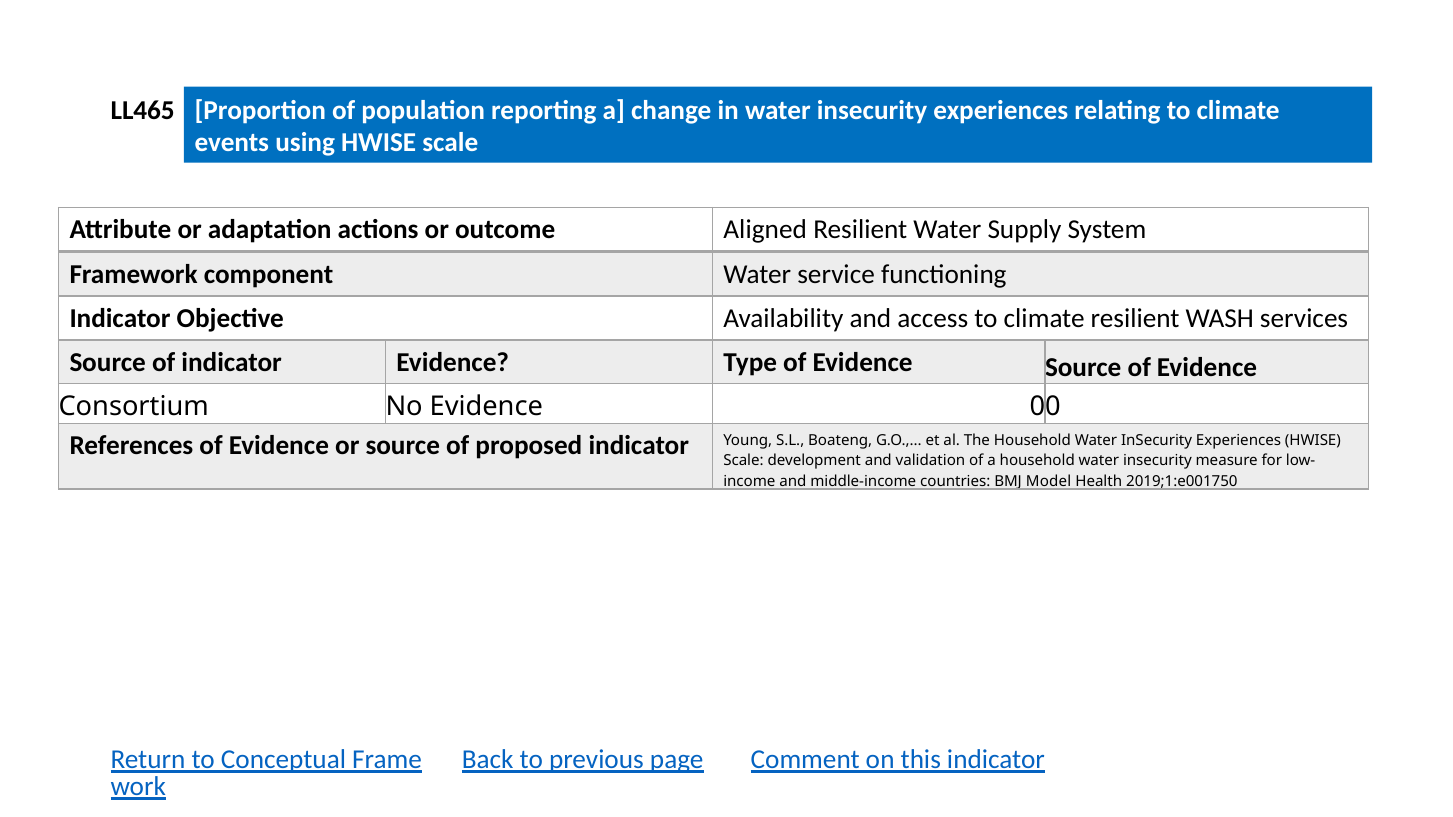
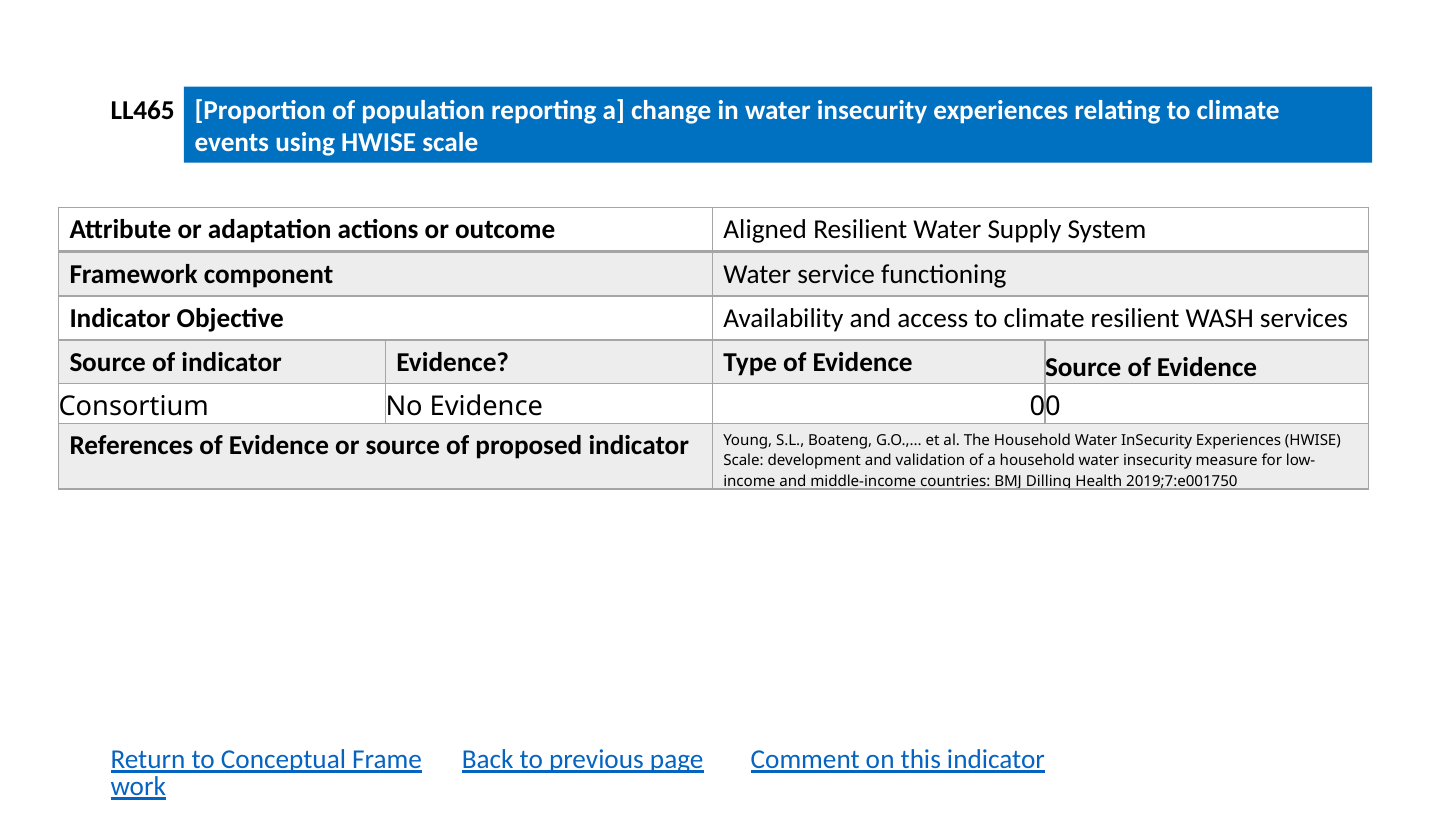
Model: Model -> Dilling (1049, 481)
2019;1:e001750: 2019;1:e001750 -> 2019;7:e001750 (1182, 481)
